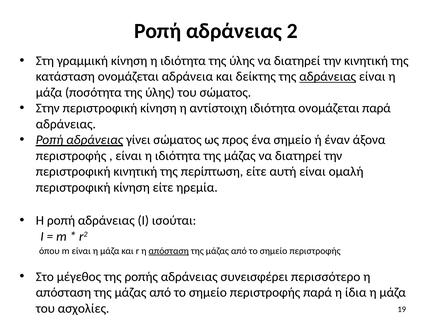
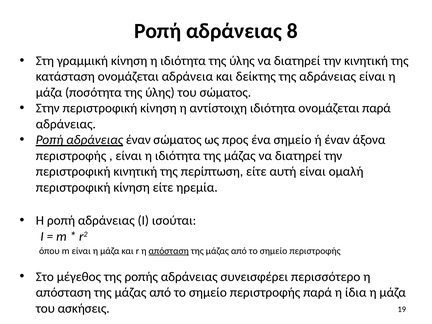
2: 2 -> 8 (292, 31)
αδράνειας underline: present -> none (328, 77)
αδράνειας γίνει: γίνει -> έναν (138, 140)
ασχολίες: ασχολίες -> ασκήσεις (84, 308)
